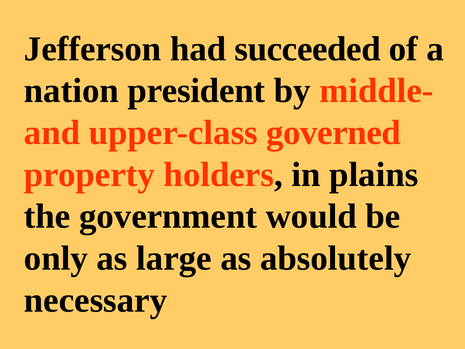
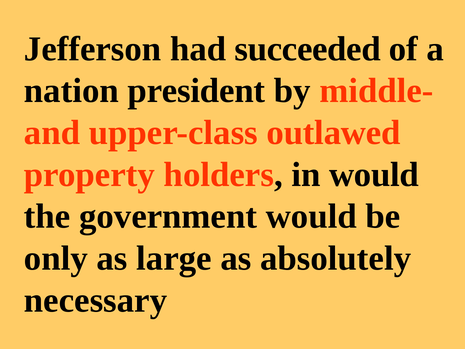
governed: governed -> outlawed (333, 133)
in plains: plains -> would (374, 174)
